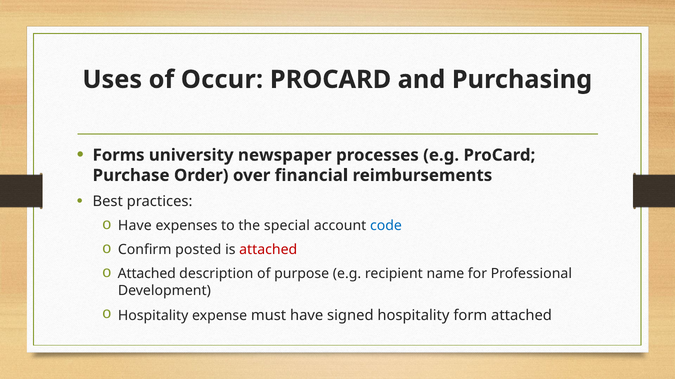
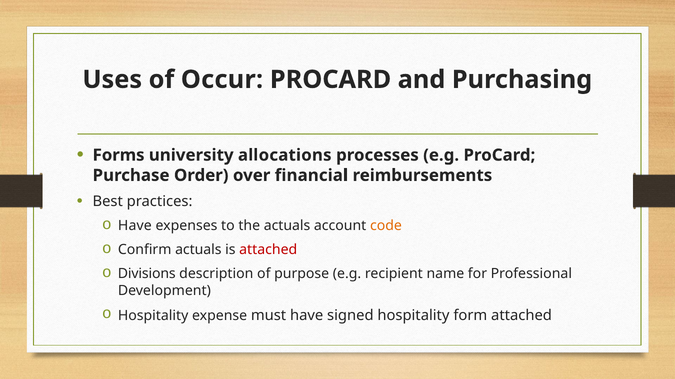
newspaper: newspaper -> allocations (285, 155)
the special: special -> actuals (287, 226)
code colour: blue -> orange (386, 226)
Confirm posted: posted -> actuals (198, 250)
Attached: Attached -> Divisions (147, 274)
